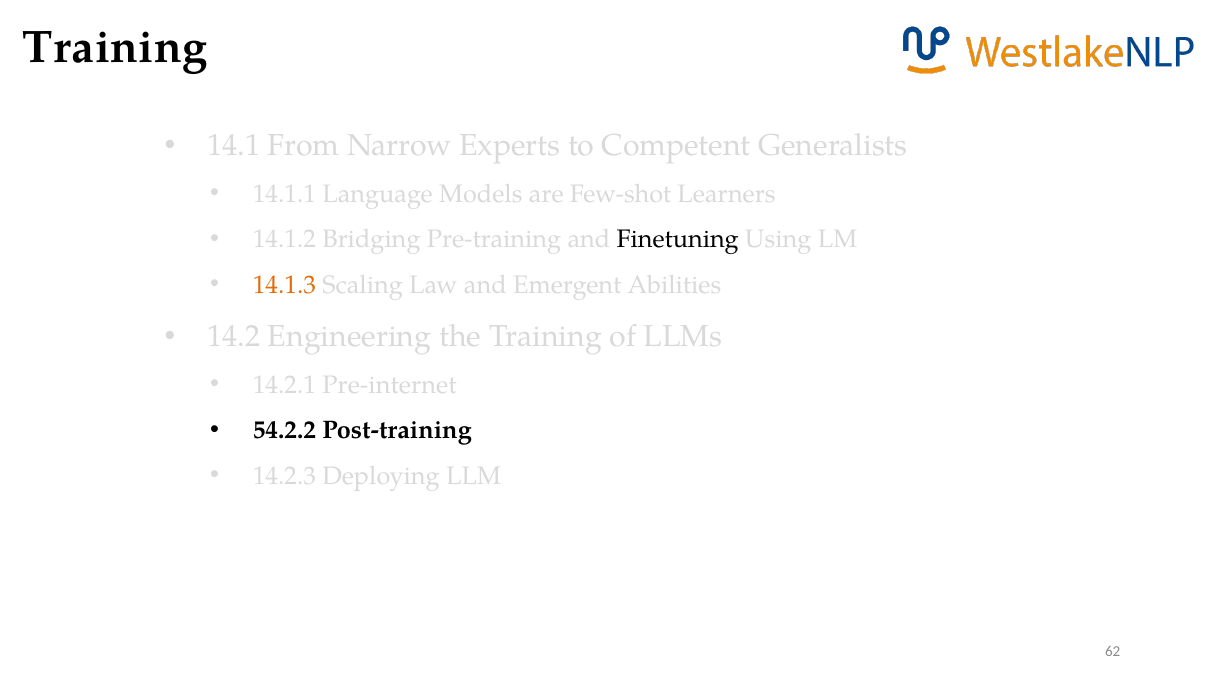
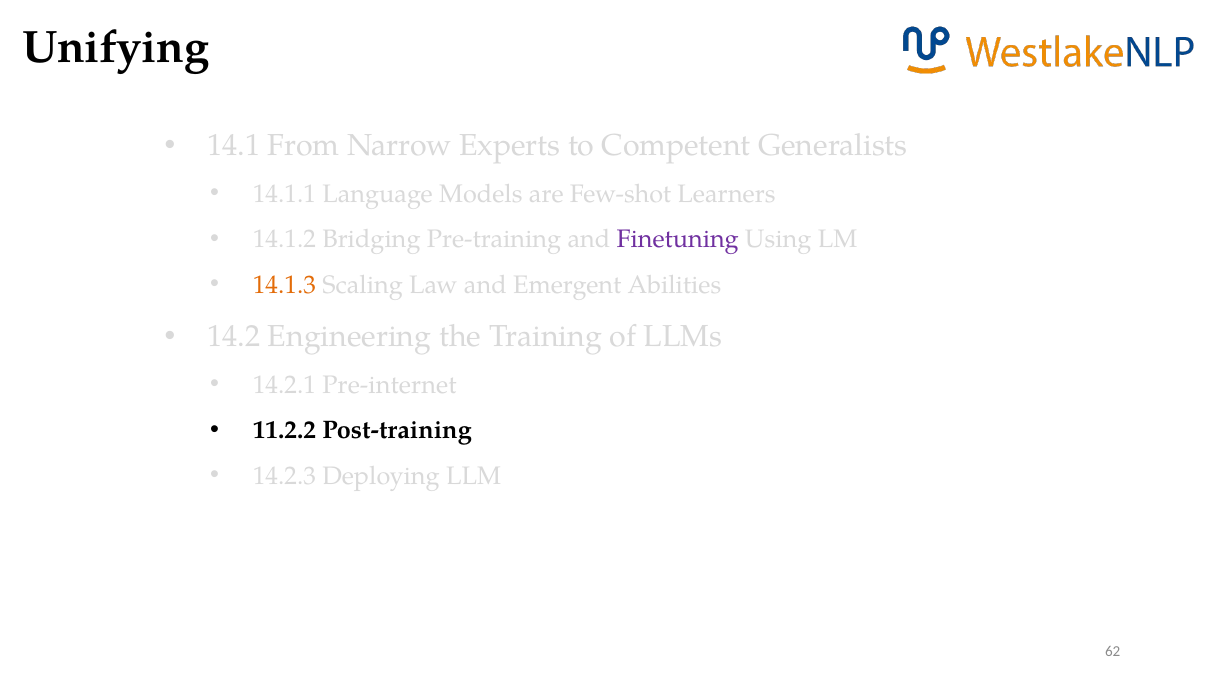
Training: Training -> Unifying (116, 47)
Finetuning colour: black -> purple (678, 240)
54.2.2: 54.2.2 -> 11.2.2 (284, 431)
